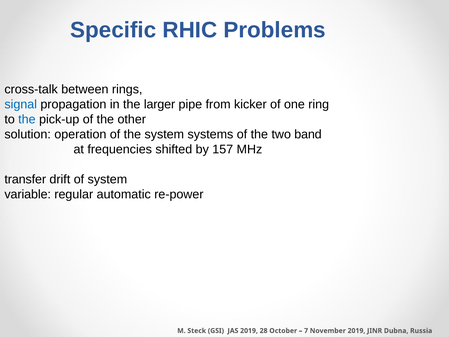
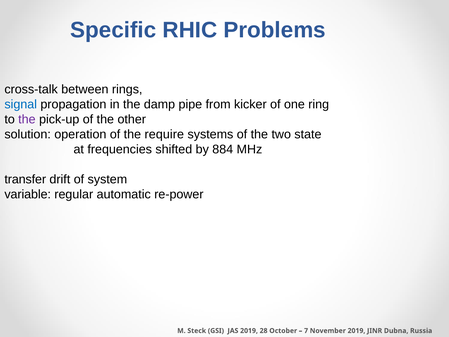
larger: larger -> damp (159, 104)
the colour: blue -> purple (27, 119)
the system: system -> require (164, 134)
band: band -> state (308, 134)
157: 157 -> 884 (223, 149)
